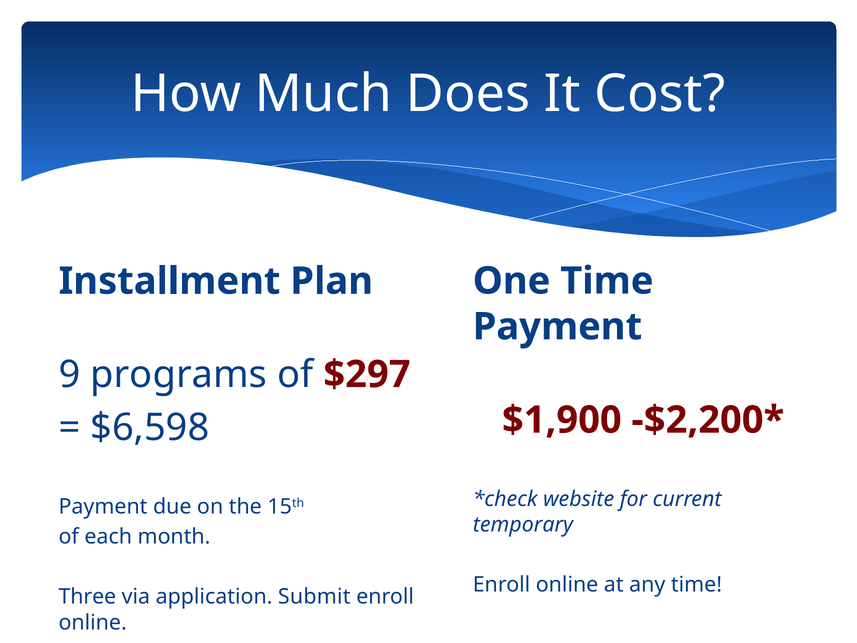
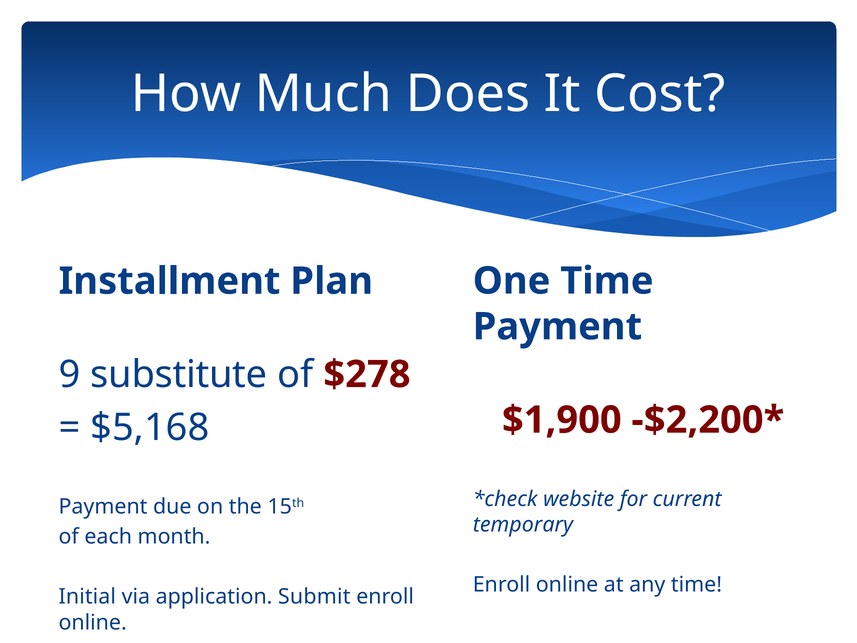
programs: programs -> substitute (179, 374)
$297: $297 -> $278 (367, 374)
$6,598: $6,598 -> $5,168 (150, 428)
Three: Three -> Initial (87, 597)
